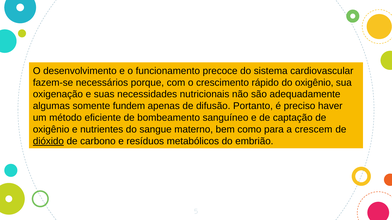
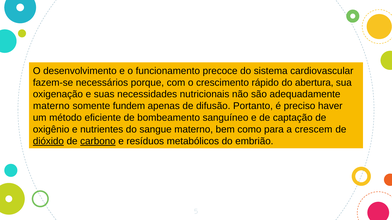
do oxigênio: oxigênio -> abertura (314, 83)
algumas: algumas -> materno (51, 106)
carbono underline: none -> present (98, 142)
